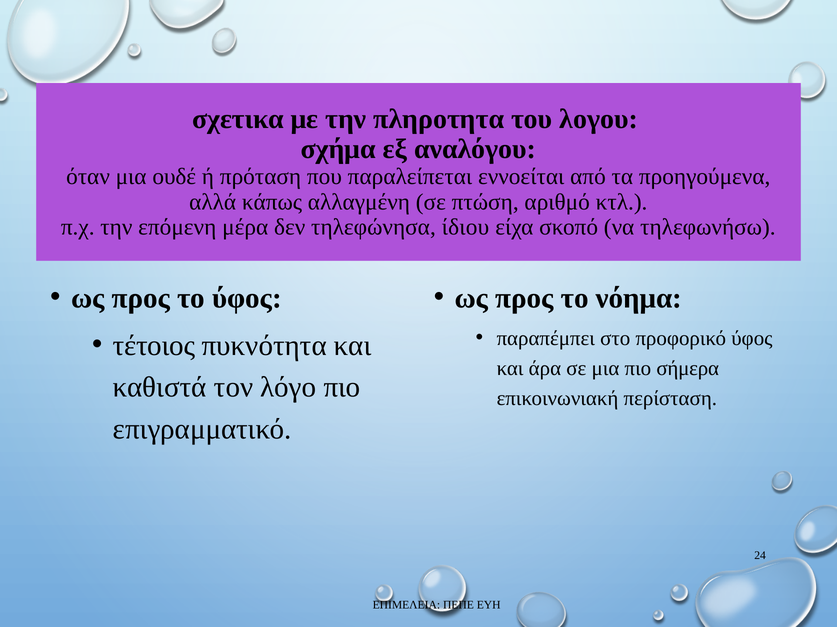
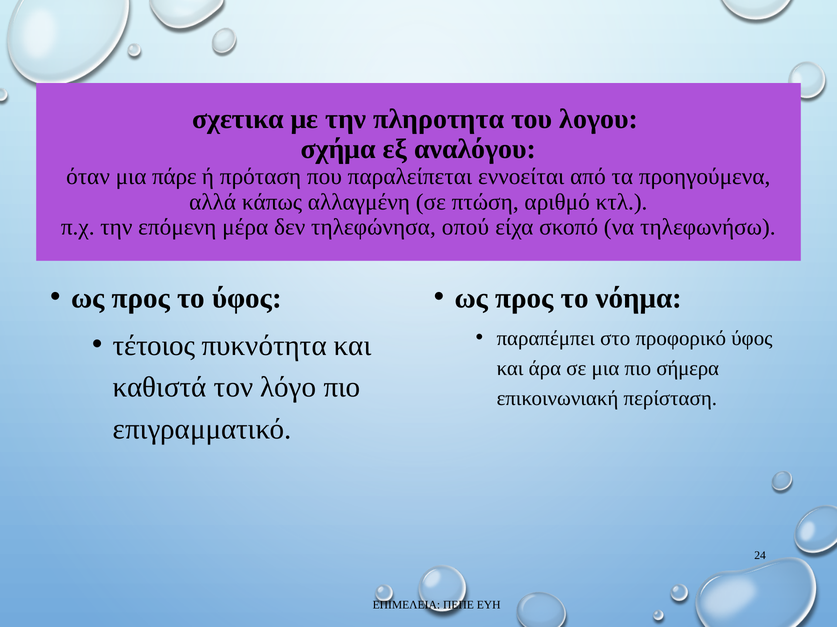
ουδέ: ουδέ -> πάρε (174, 177)
ίδιου: ίδιου -> οπού (465, 227)
